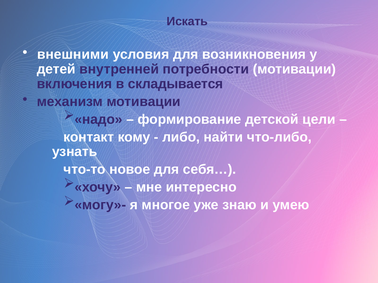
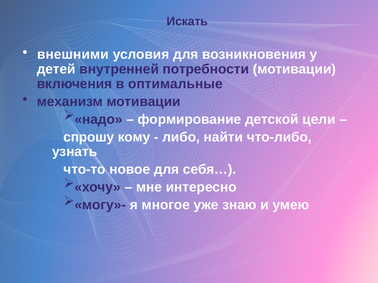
складывается: складывается -> оптимальные (175, 84)
контакт: контакт -> спрошу (89, 137)
